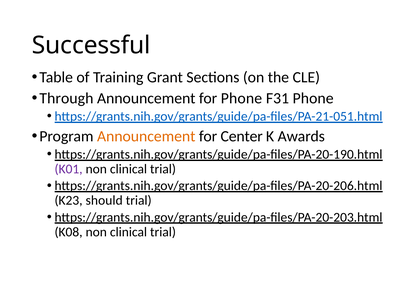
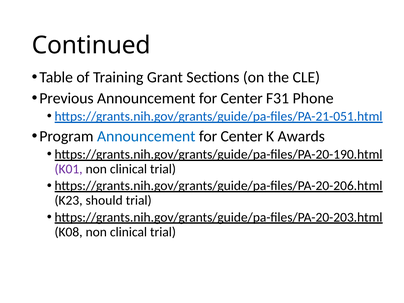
Successful: Successful -> Continued (91, 45)
Through: Through -> Previous (66, 98)
Phone: Phone -> Center (242, 98)
Announcement colour: orange -> blue (146, 136)
